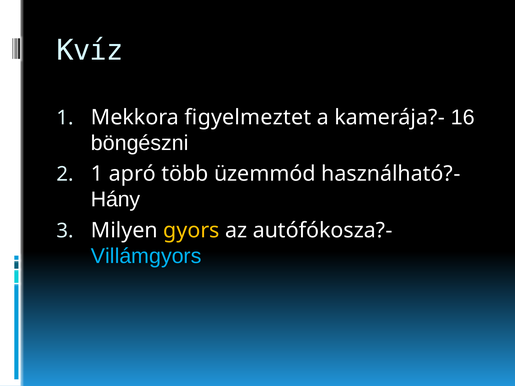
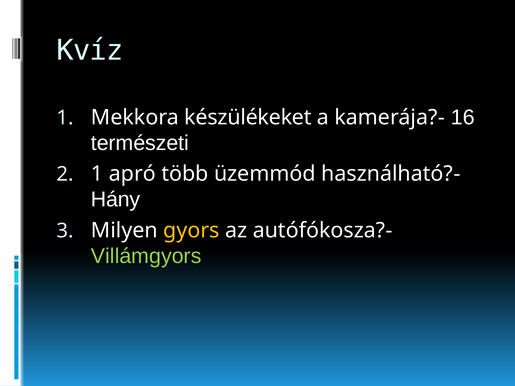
figyelmeztet: figyelmeztet -> készülékeket (248, 117)
böngészni: böngészni -> természeti (140, 143)
Villámgyors colour: light blue -> light green (146, 256)
